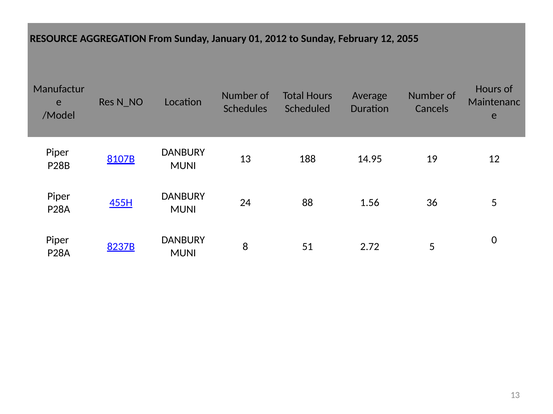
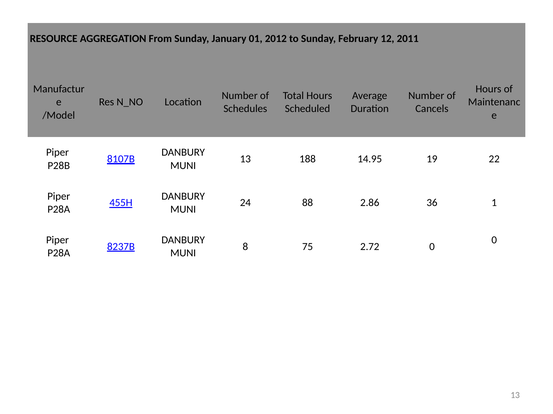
2055: 2055 -> 2011 (408, 39)
19 12: 12 -> 22 (494, 159)
1.56: 1.56 -> 2.86 (370, 203)
36 5: 5 -> 1 (494, 203)
51: 51 -> 75 (308, 247)
2.72 5: 5 -> 0 (432, 247)
